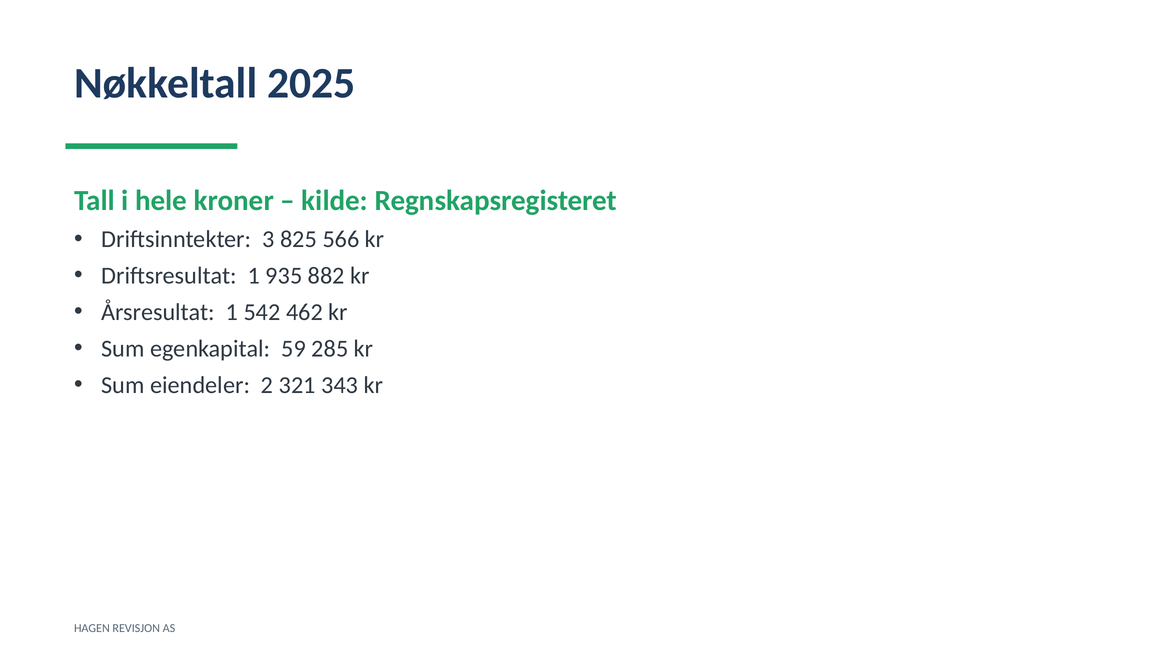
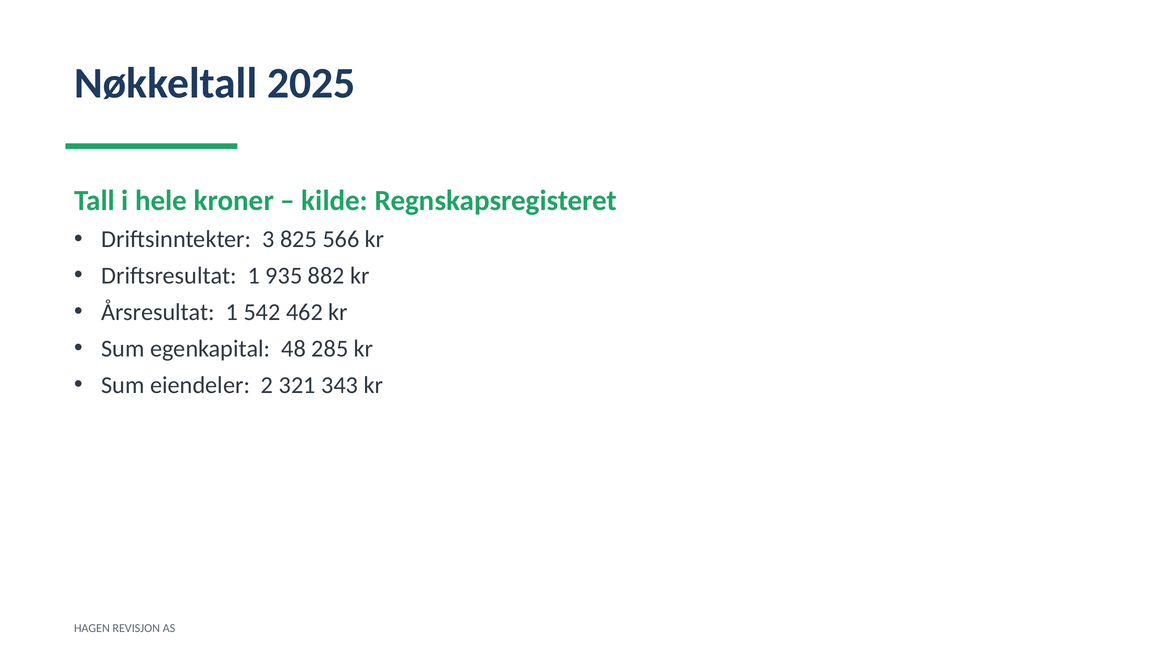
59: 59 -> 48 (294, 349)
